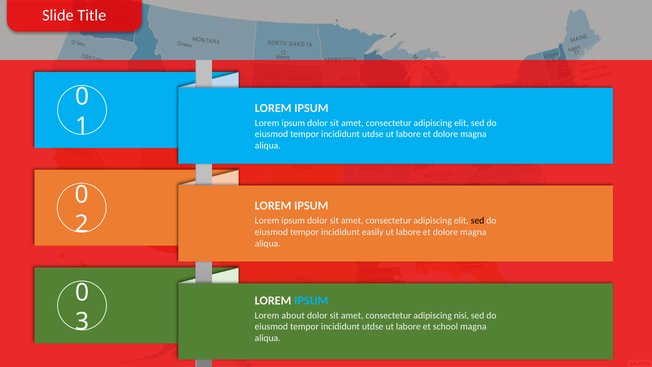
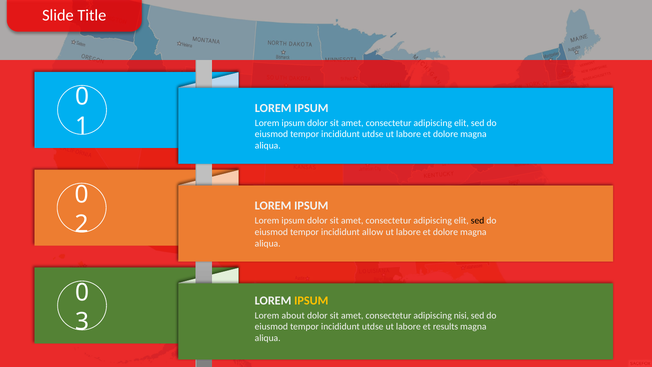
easily: easily -> allow (373, 232)
IPSUM colour: light blue -> yellow (311, 300)
school: school -> results (446, 327)
